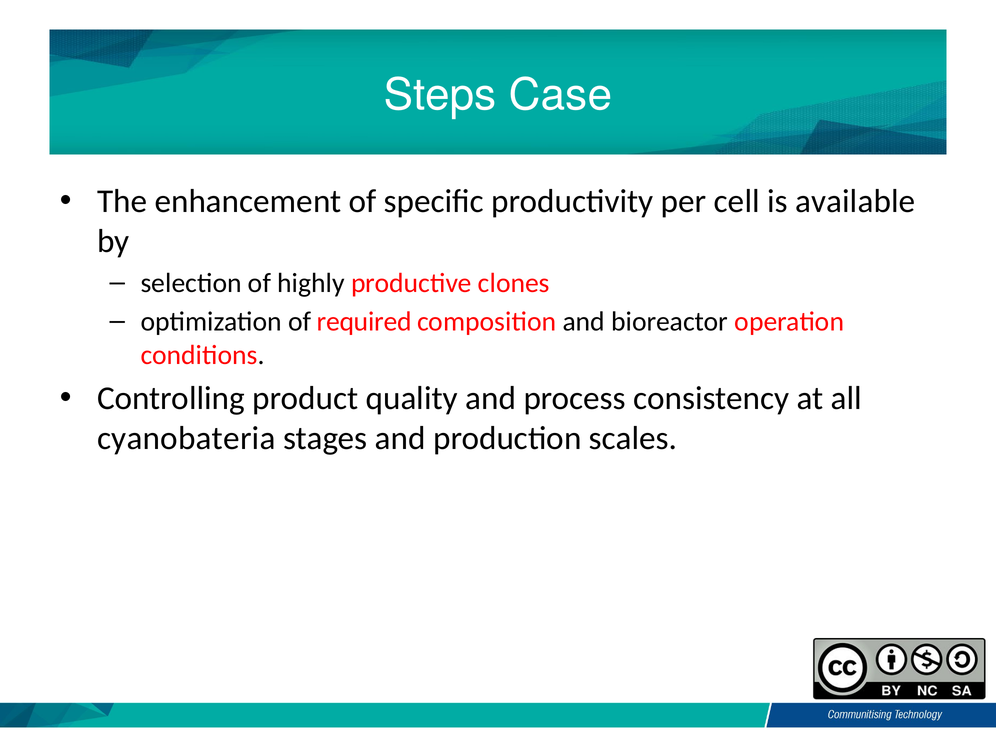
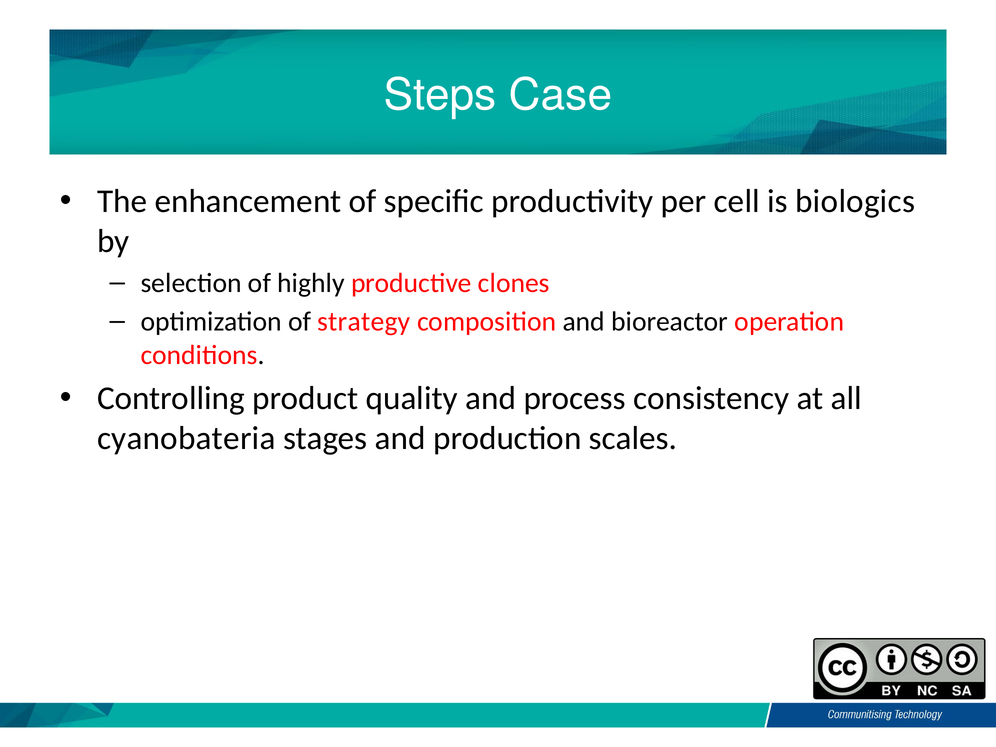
available: available -> biologics (855, 202)
required: required -> strategy (364, 322)
